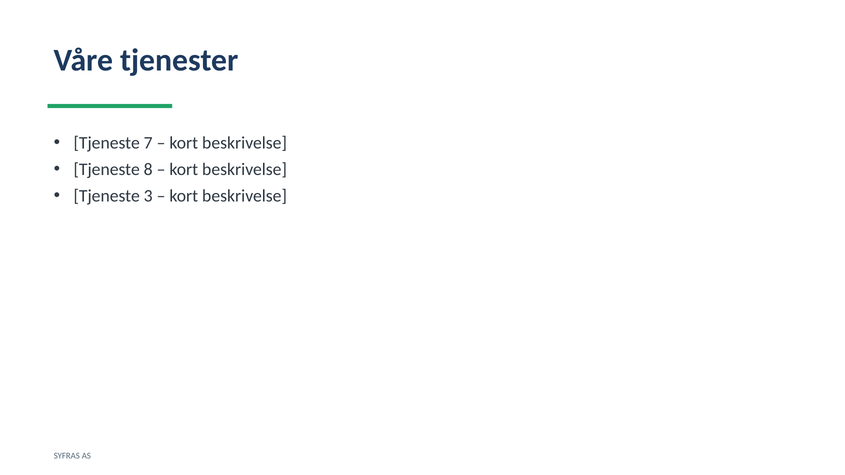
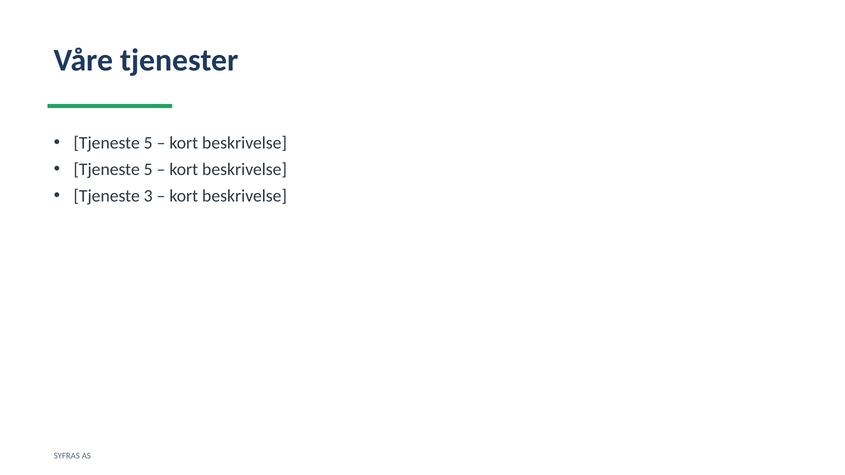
7: 7 -> 5 (148, 143)
8: 8 -> 5 (148, 170)
